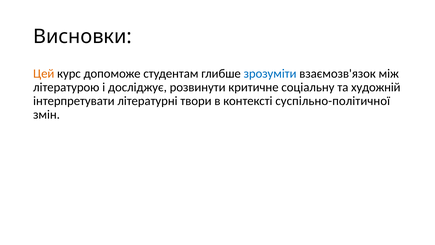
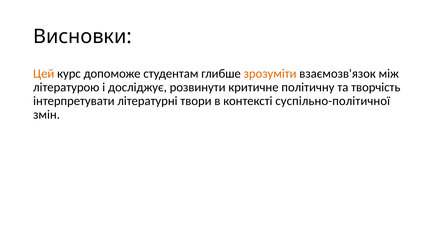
зрозуміти colour: blue -> orange (270, 74)
соціальну: соціальну -> політичну (308, 87)
художній: художній -> творчість (376, 87)
